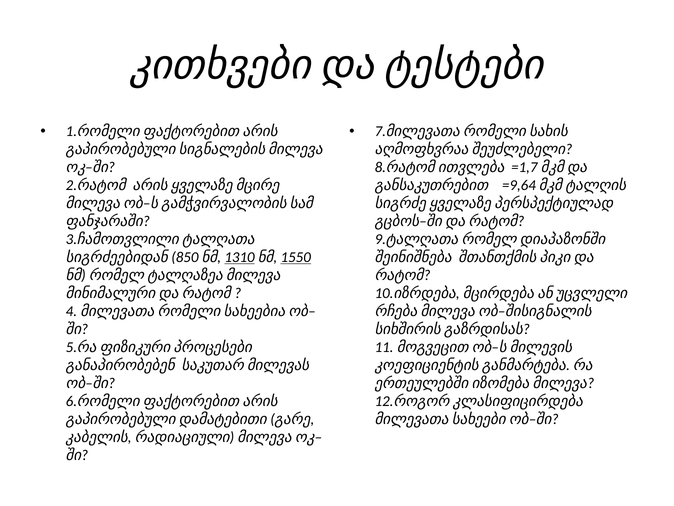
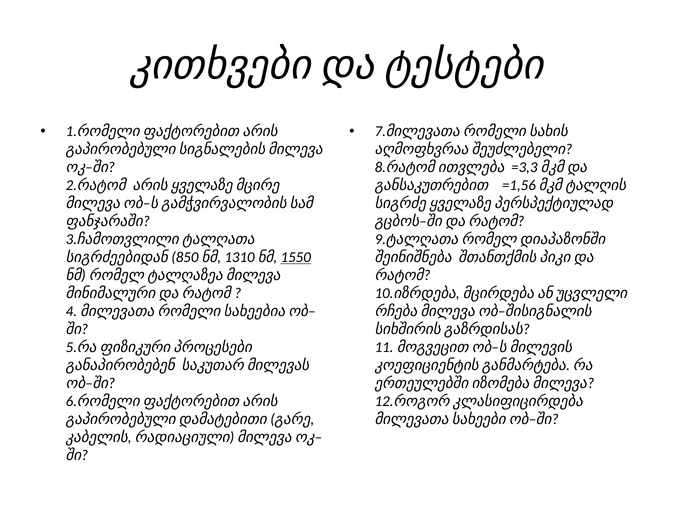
=1,7: =1,7 -> =3,3 (524, 167)
=9,64: =9,64 -> =1,56 (519, 185)
1310 underline: present -> none (240, 257)
